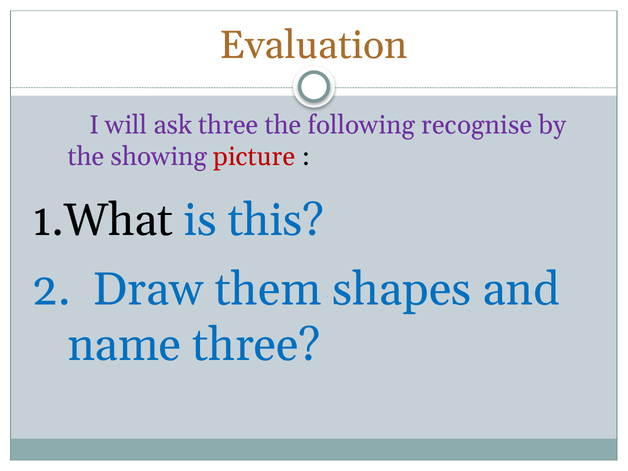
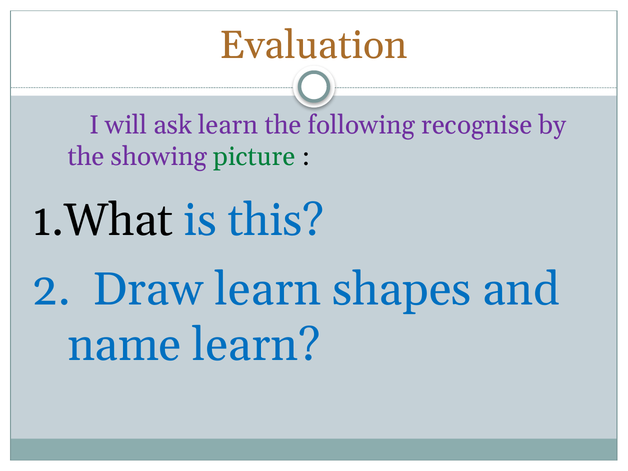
ask three: three -> learn (228, 125)
picture colour: red -> green (254, 157)
Draw them: them -> learn (268, 290)
name three: three -> learn (256, 345)
